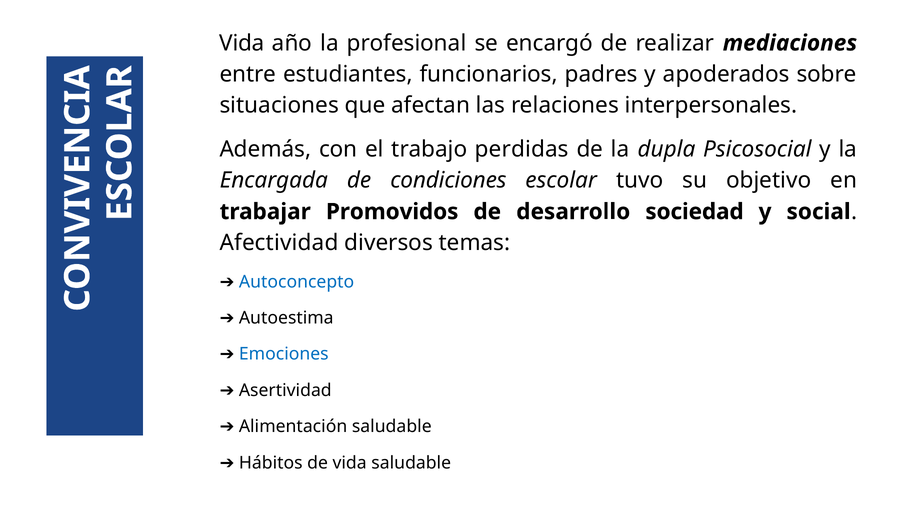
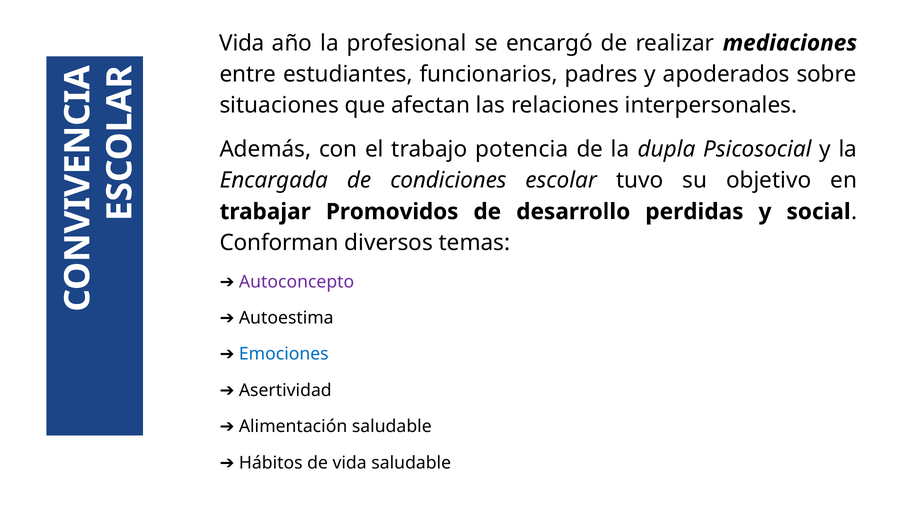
perdidas: perdidas -> potencia (522, 149)
sociedad: sociedad -> perdidas (694, 211)
Afectividad: Afectividad -> Conforman (279, 243)
Autoconcepto colour: blue -> purple (297, 281)
